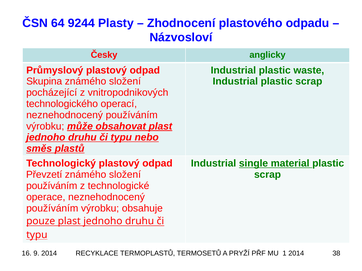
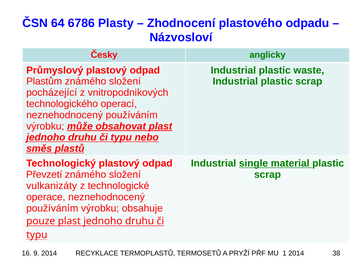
9244: 9244 -> 6786 (81, 23)
Skupina: Skupina -> Plastům (44, 82)
používáním: používáním -> vulkanizáty (52, 186)
